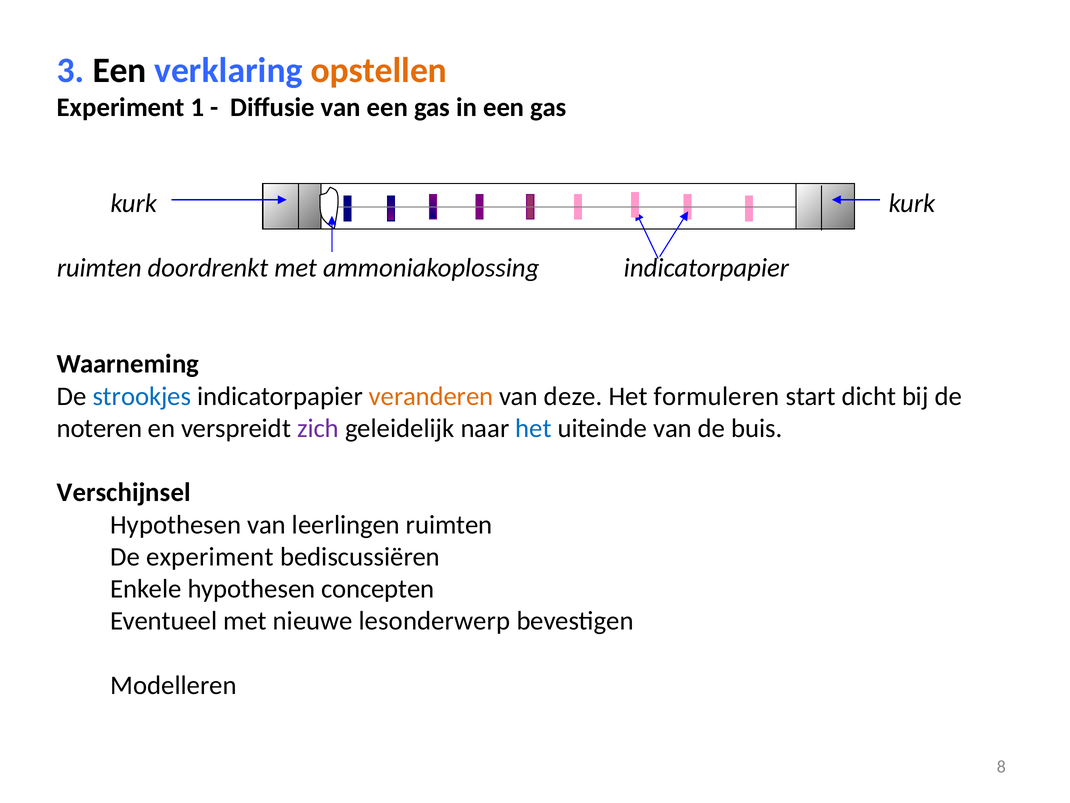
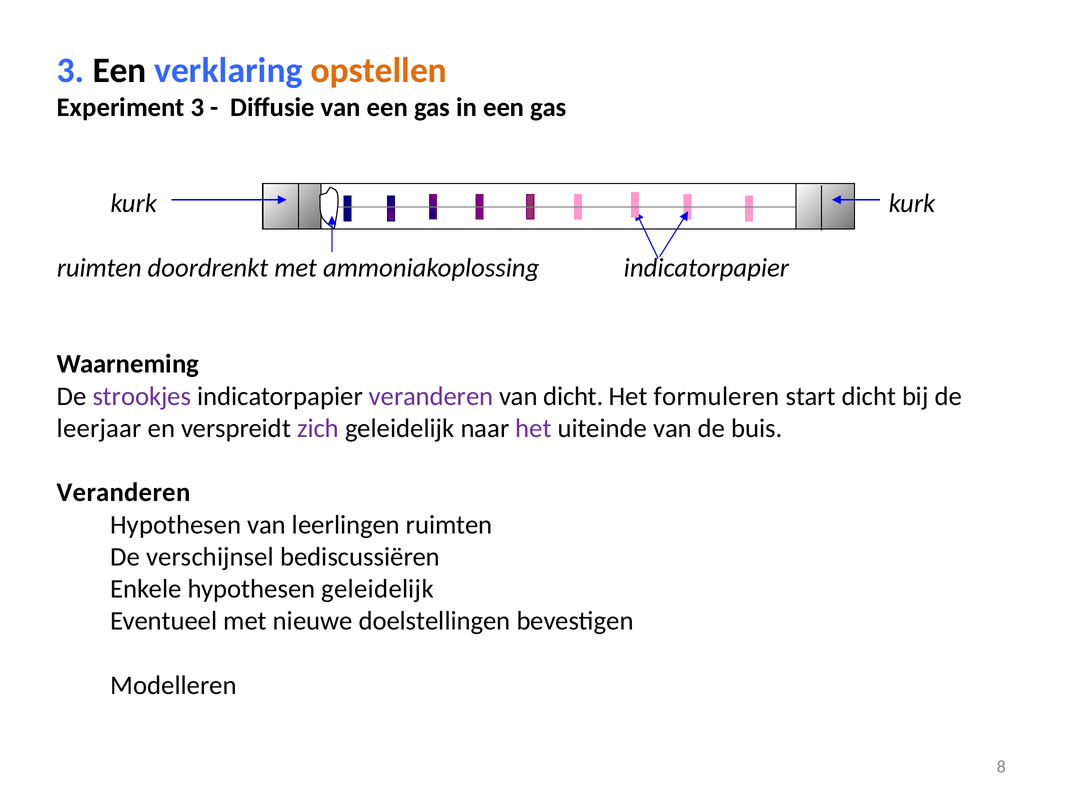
Experiment 1: 1 -> 3 (197, 107)
strookjes colour: blue -> purple (142, 396)
veranderen colour: orange -> purple (431, 396)
van deze: deze -> dicht (573, 396)
noteren: noteren -> leerjaar (99, 428)
het colour: blue -> purple (533, 428)
Verschijnsel: Verschijnsel -> Veranderen (124, 492)
De experiment: experiment -> verschijnsel (210, 557)
hypothesen concepten: concepten -> geleidelijk (378, 589)
lesonderwerp: lesonderwerp -> doelstellingen (435, 621)
